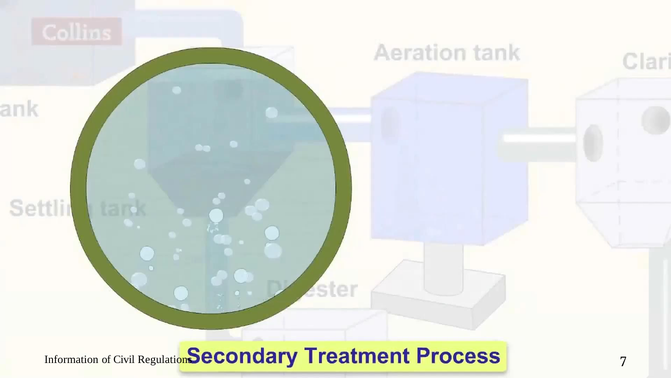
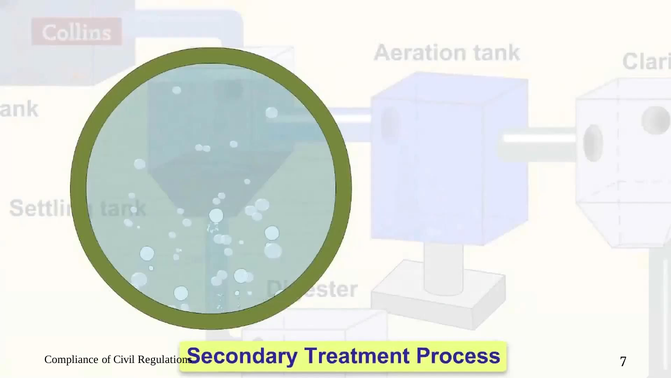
Information: Information -> Compliance (71, 359)
